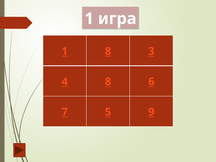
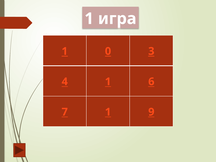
1 8: 8 -> 0 (108, 51)
4 8: 8 -> 1 (108, 82)
7 5: 5 -> 1 (108, 112)
